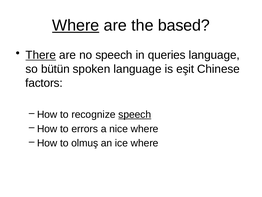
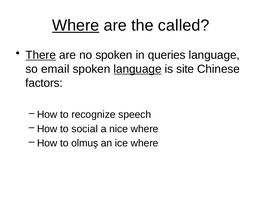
based: based -> called (184, 25)
no speech: speech -> spoken (114, 55)
bütün: bütün -> email (55, 69)
language underline: none -> present (138, 69)
eşit: eşit -> site (185, 69)
speech underline: present -> none (135, 114)
errors: errors -> social (85, 129)
